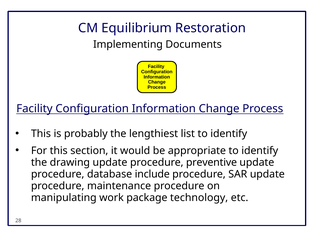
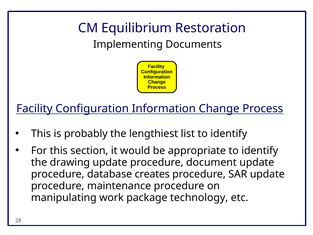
preventive: preventive -> document (211, 162)
include: include -> creates (152, 174)
